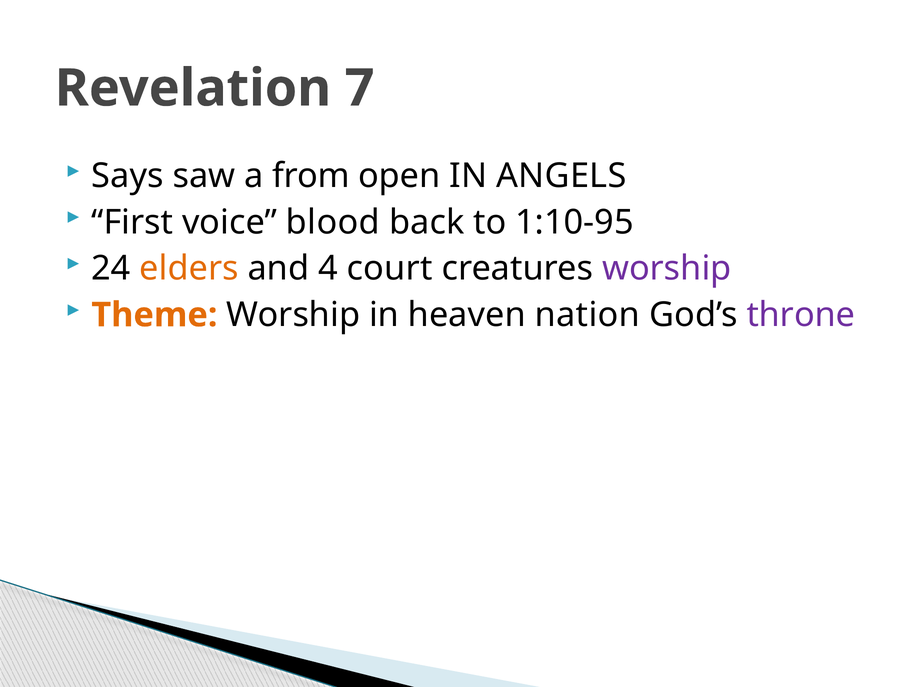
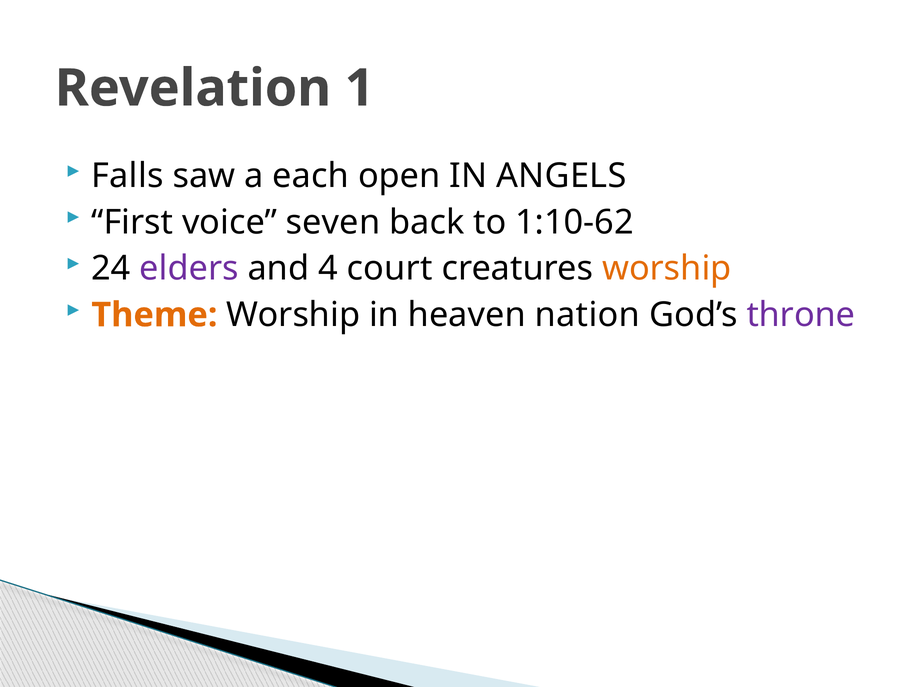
7: 7 -> 1 (360, 88)
Says: Says -> Falls (127, 176)
from: from -> each (311, 176)
blood: blood -> seven (333, 222)
1:10-95: 1:10-95 -> 1:10-62 (575, 222)
elders colour: orange -> purple (189, 268)
worship colour: purple -> orange (667, 268)
